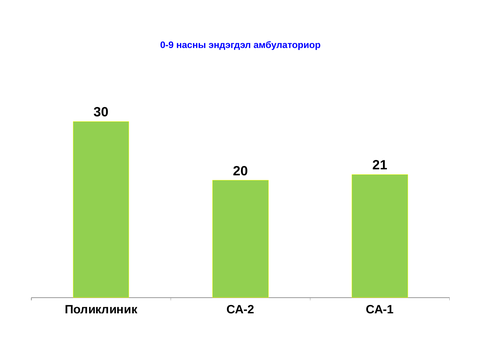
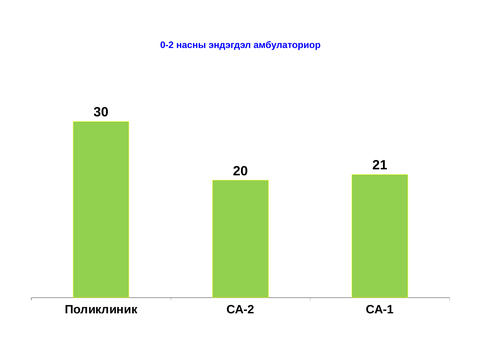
0-9: 0-9 -> 0-2 (167, 45)
